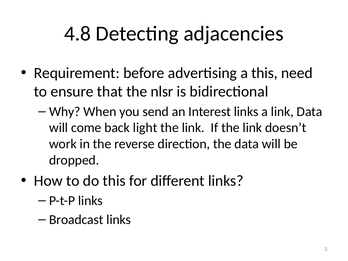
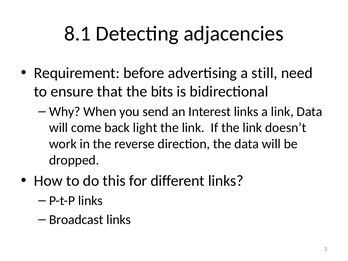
4.8: 4.8 -> 8.1 (77, 34)
a this: this -> still (264, 73)
nlsr: nlsr -> bits (162, 92)
